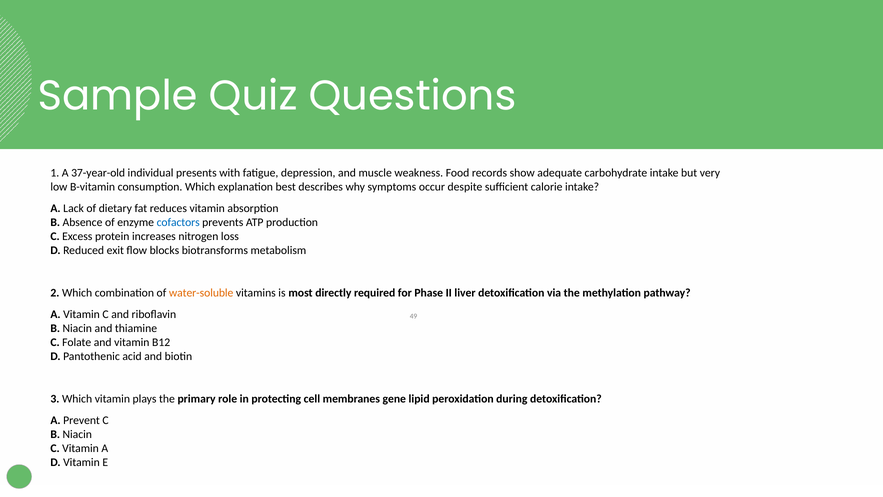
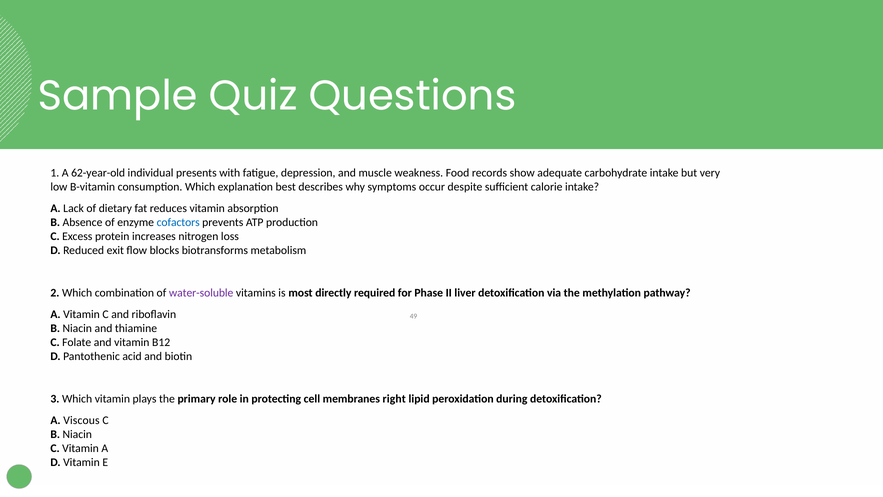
37-year-old: 37-year-old -> 62-year-old (98, 173)
water-soluble colour: orange -> purple (201, 293)
gene: gene -> right (394, 399)
Prevent: Prevent -> Viscous (81, 420)
